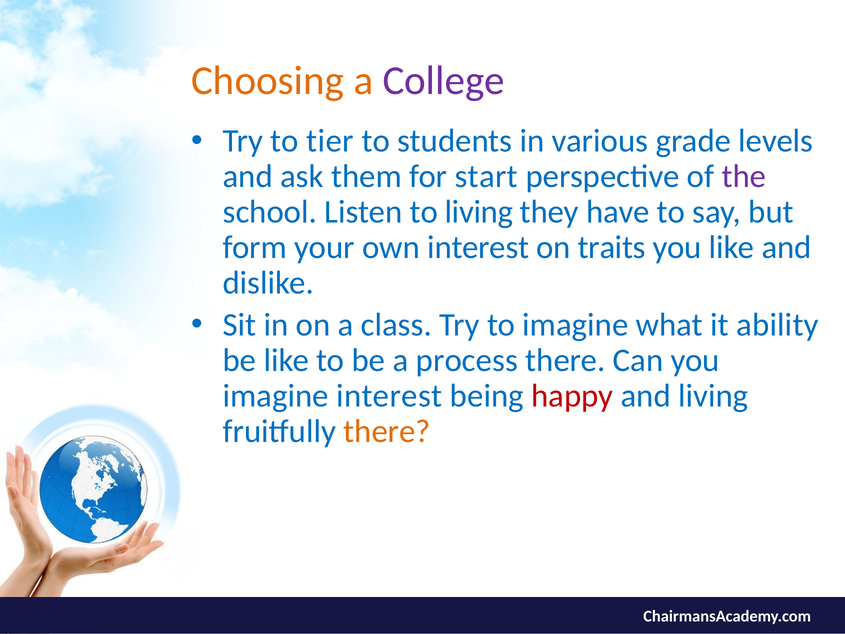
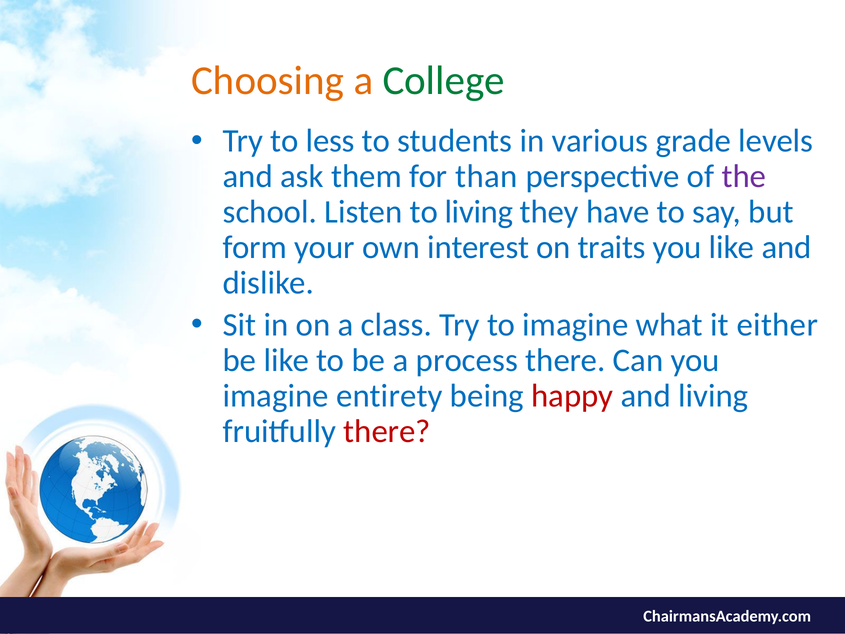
College colour: purple -> green (444, 80)
tier: tier -> less (330, 141)
start: start -> than (486, 176)
ability: ability -> either (777, 325)
imagine interest: interest -> entirety (389, 396)
there colour: orange -> red (387, 431)
